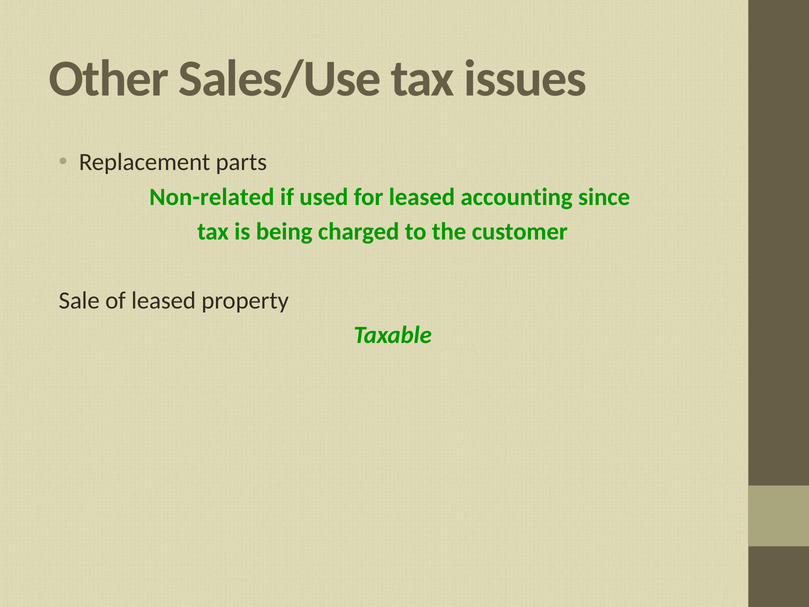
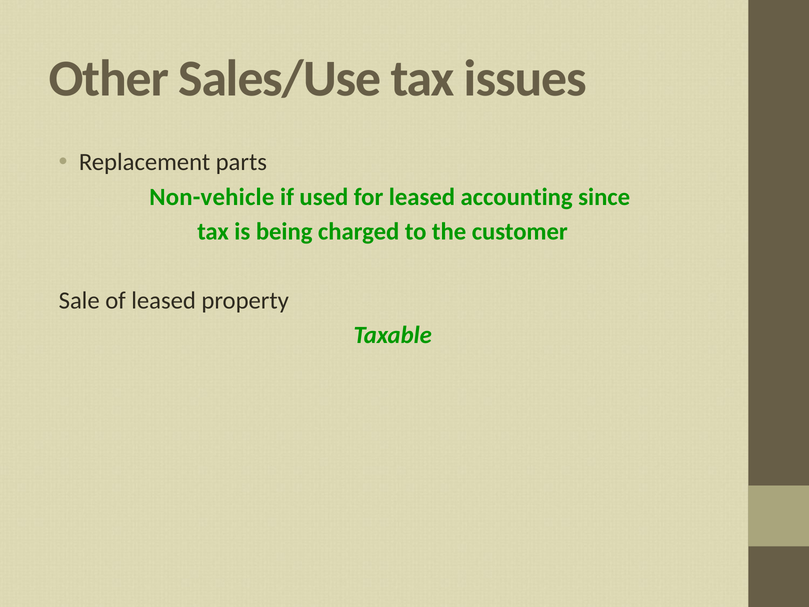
Non-related: Non-related -> Non-vehicle (212, 197)
